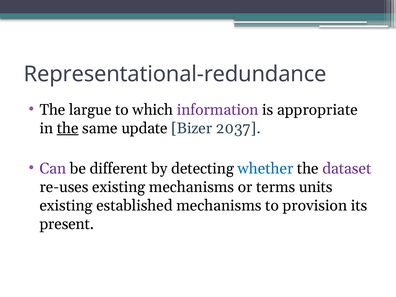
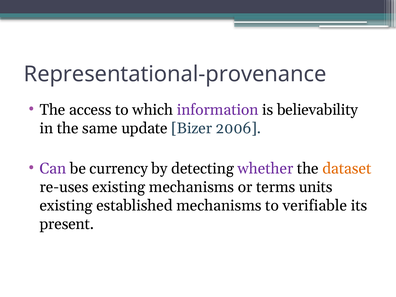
Representational-redundance: Representational-redundance -> Representational-provenance (175, 74)
largue: largue -> access (90, 110)
appropriate: appropriate -> believability (318, 110)
the underline: present -> none (68, 128)
2037: 2037 -> 2006 (238, 128)
different: different -> currency (119, 168)
whether colour: blue -> purple (265, 168)
dataset colour: purple -> orange (347, 168)
provision: provision -> verifiable (315, 205)
